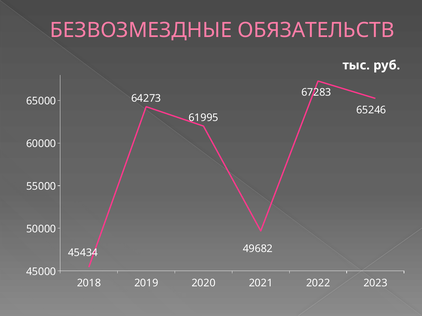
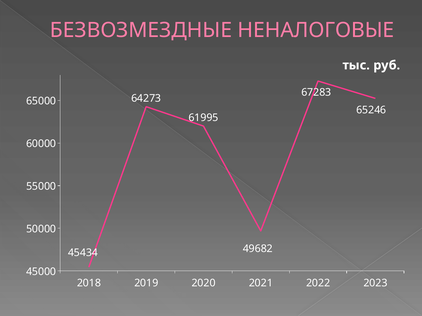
ОБЯЗАТЕЛЬСТВ: ОБЯЗАТЕЛЬСТВ -> НЕНАЛОГОВЫЕ (316, 30)
